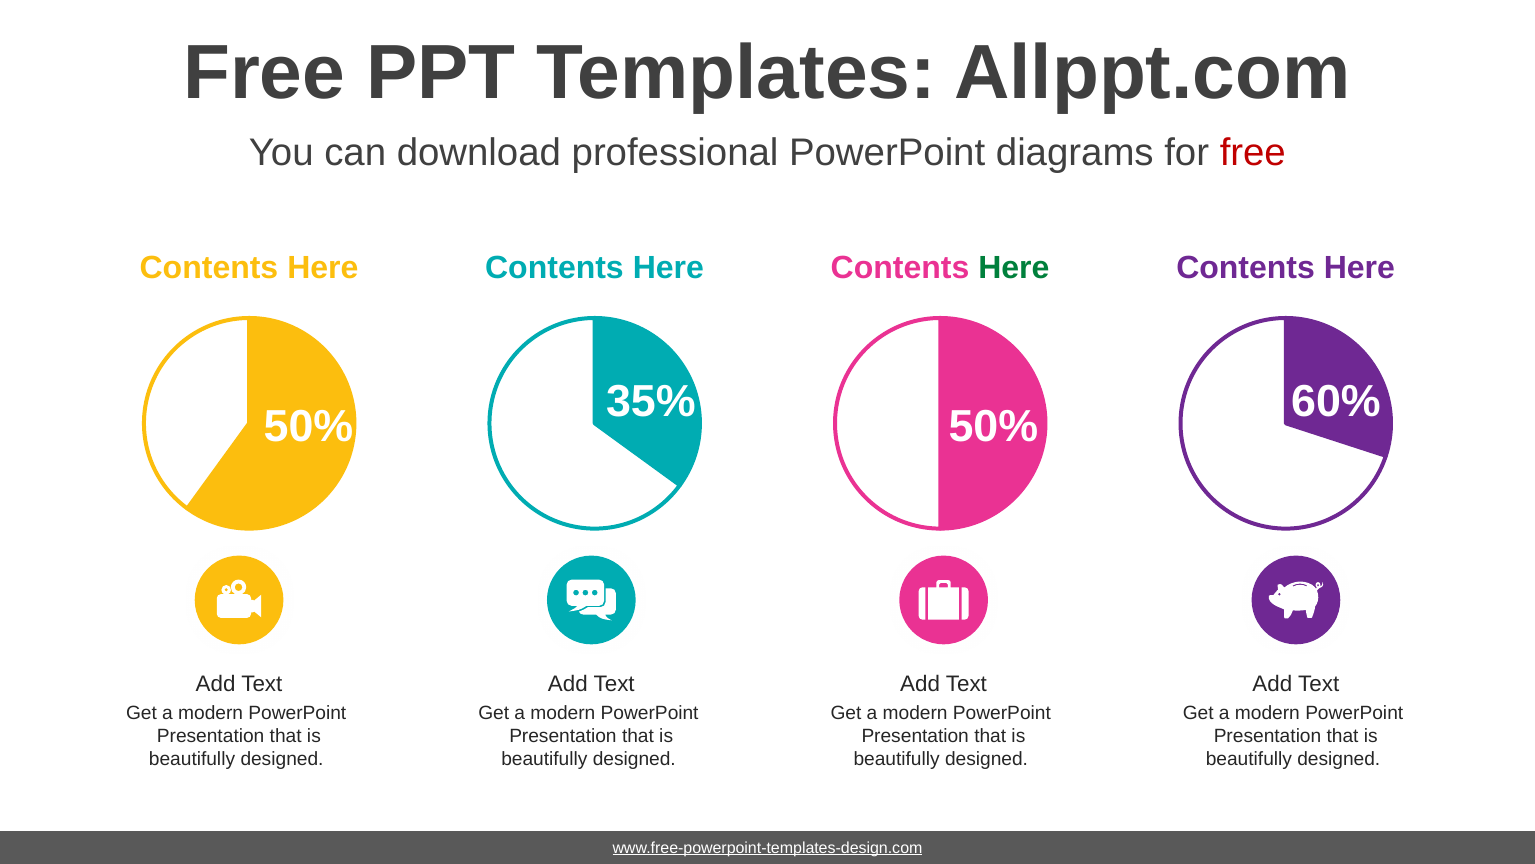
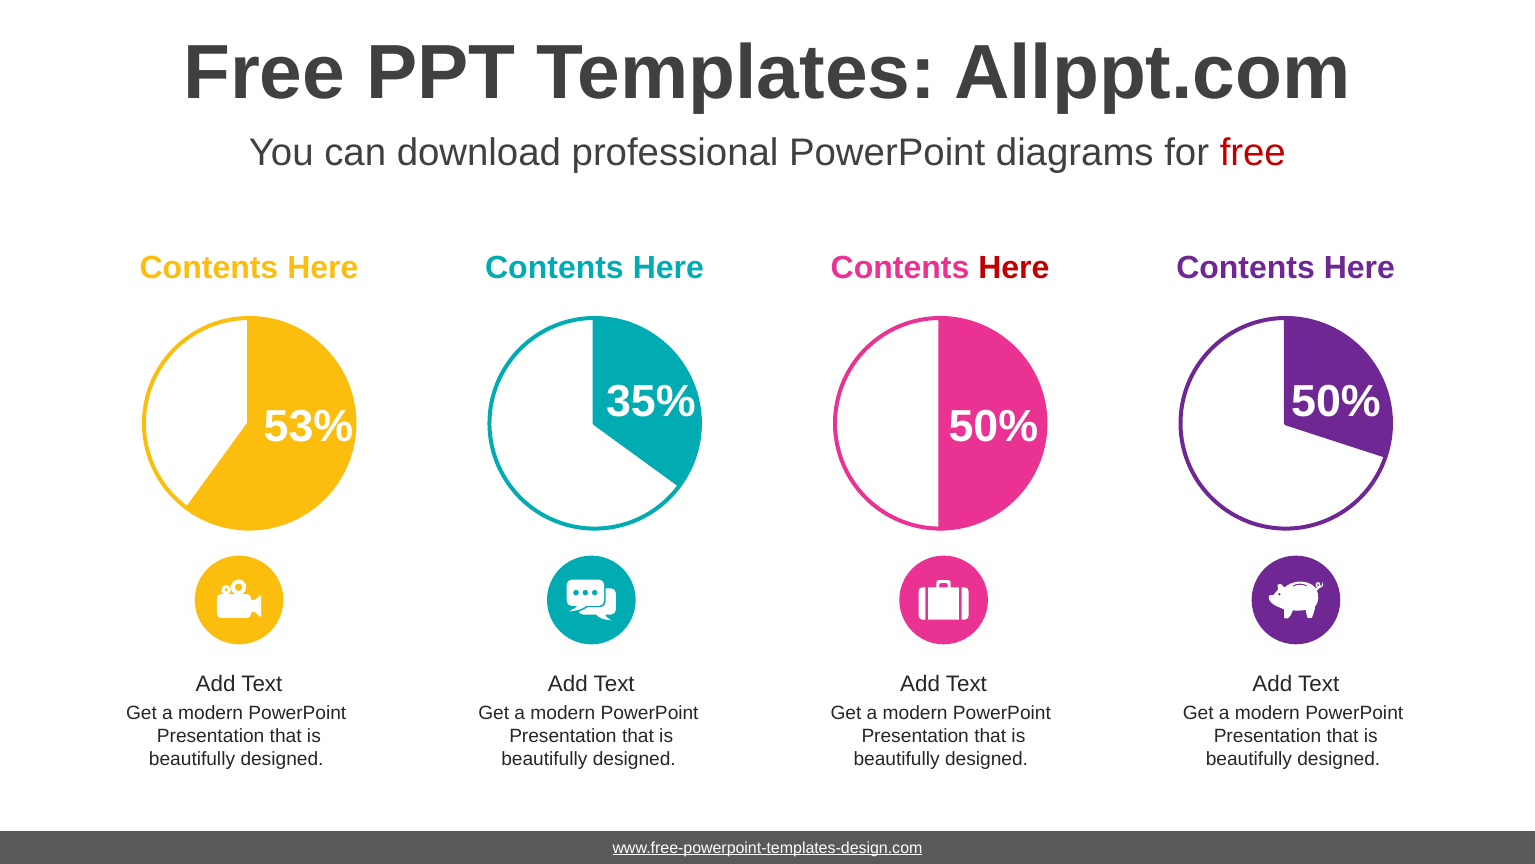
Here colour: green -> red (1014, 268)
60%: 60% -> 50% (1336, 402)
50%: 50% -> 53% (308, 427)
